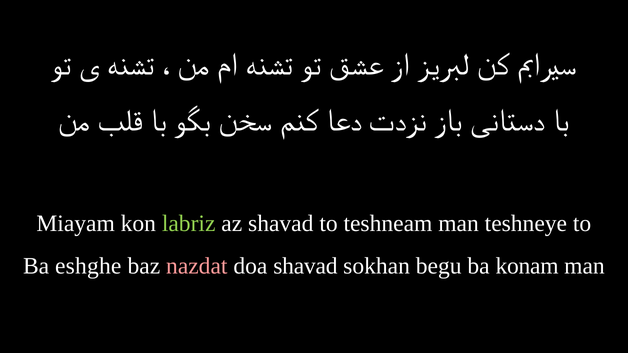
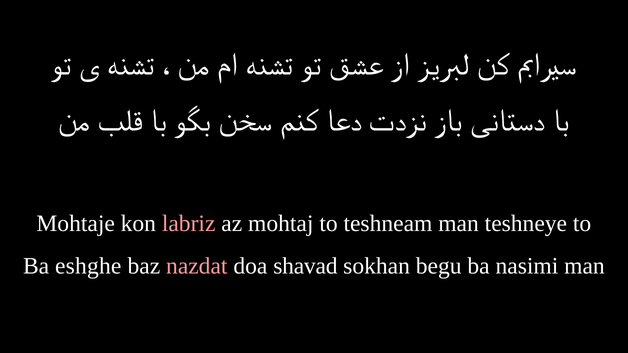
Miayam: Miayam -> Mohtaje (76, 224)
labriz colour: light green -> pink (189, 224)
az shavad: shavad -> mohtaj (281, 224)
konam: konam -> nasimi (527, 266)
